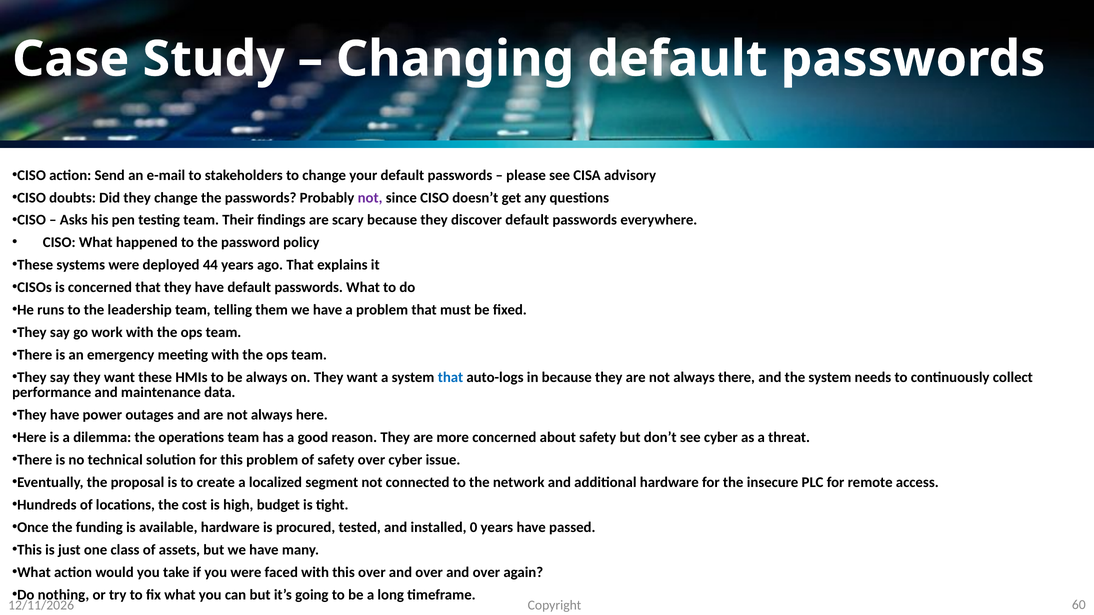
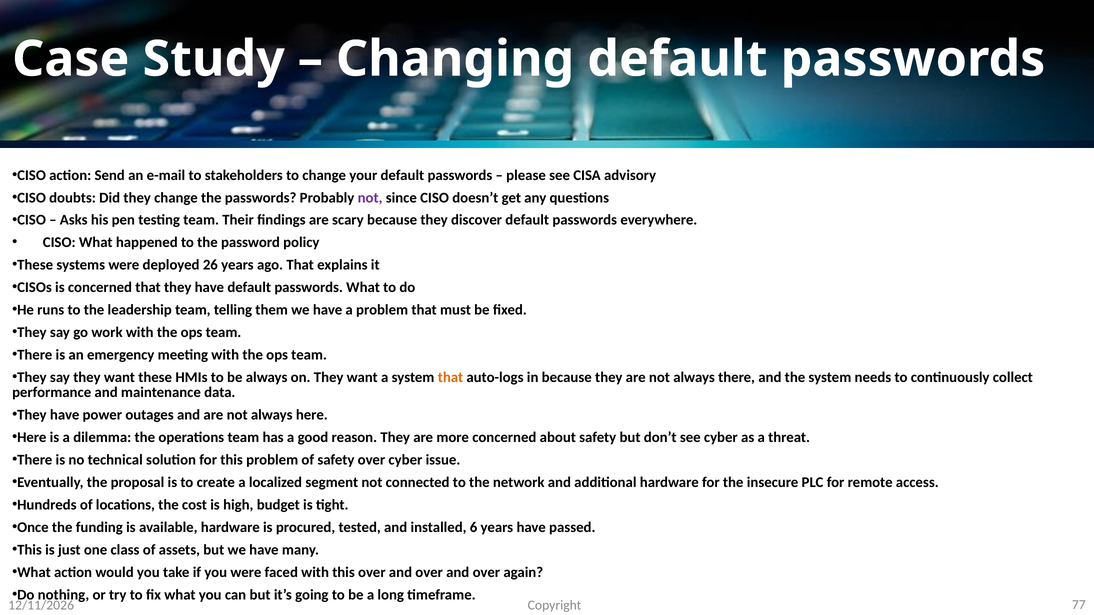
44: 44 -> 26 (210, 265)
that colour: blue -> orange (450, 378)
0: 0 -> 6 (474, 528)
60: 60 -> 77 (1079, 605)
